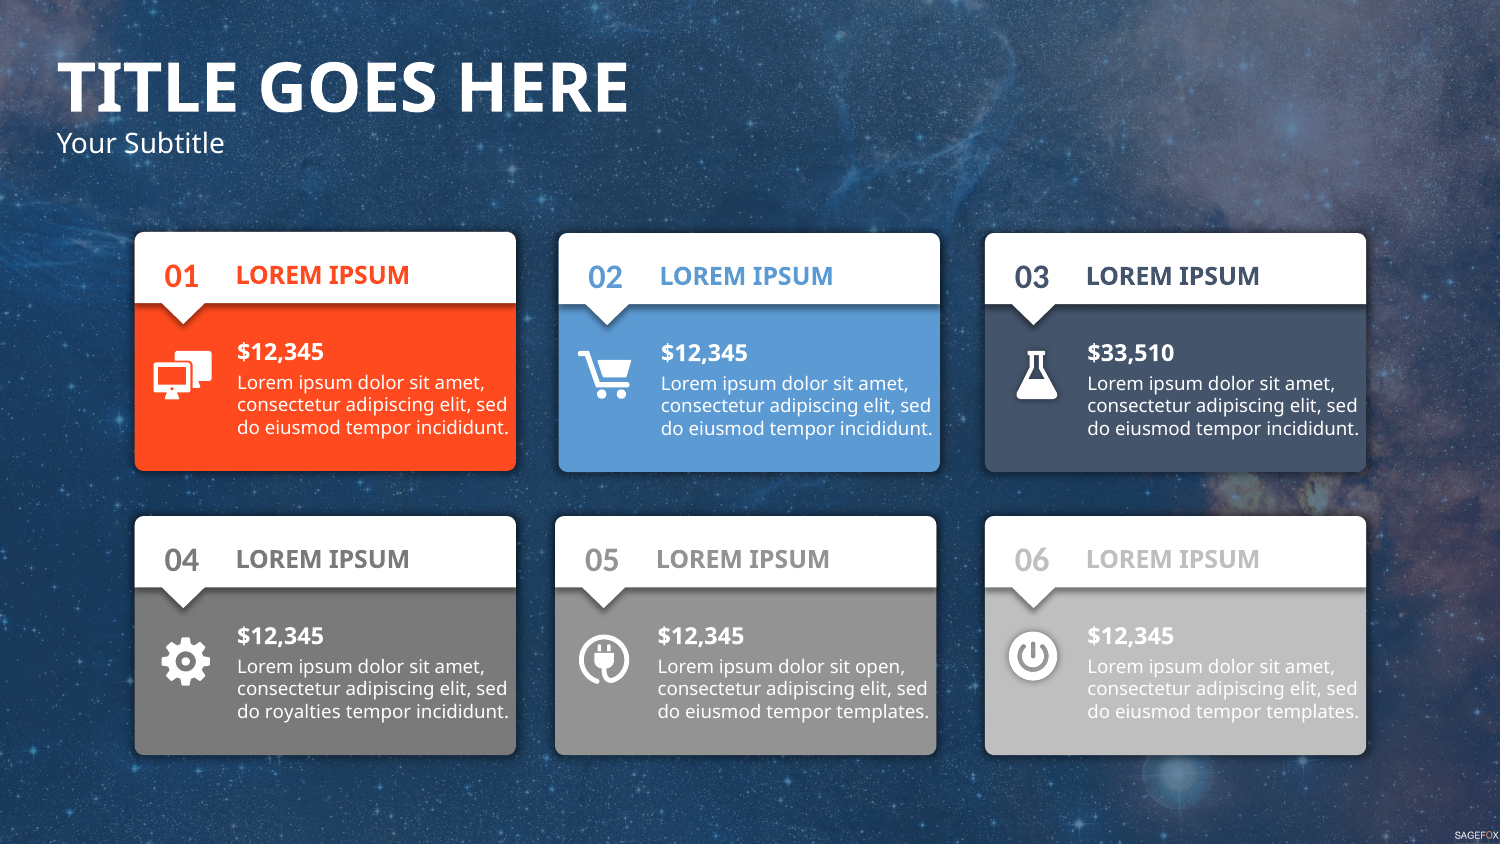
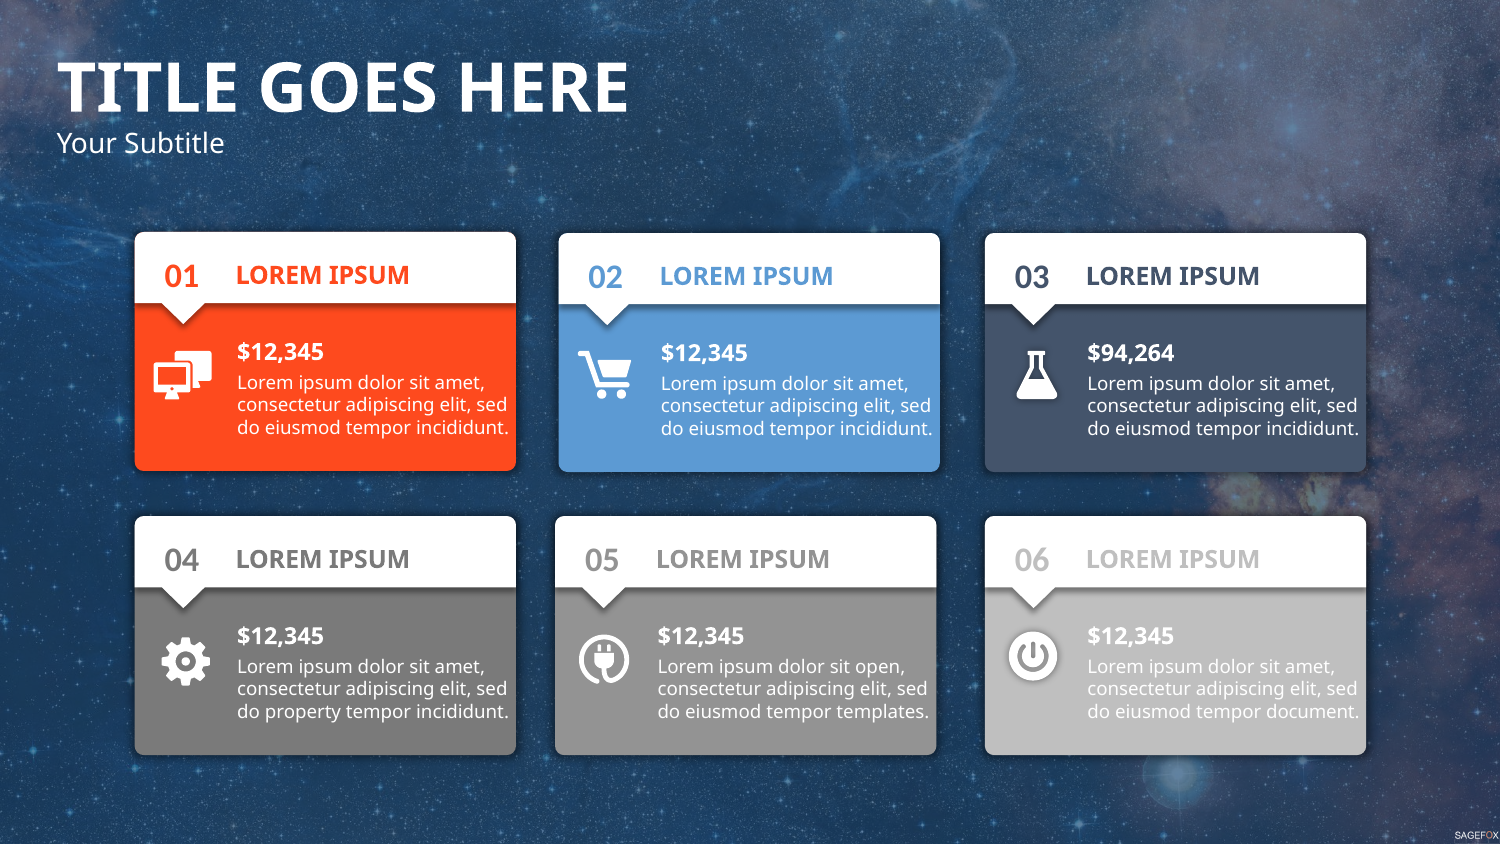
$33,510: $33,510 -> $94,264 (1131, 353)
royalties: royalties -> property (303, 712)
templates: templates -> document (1313, 712)
